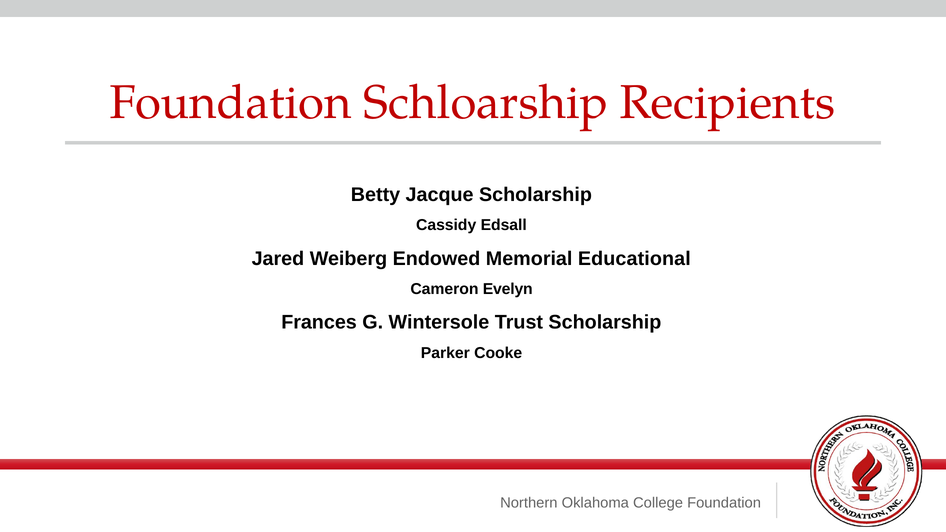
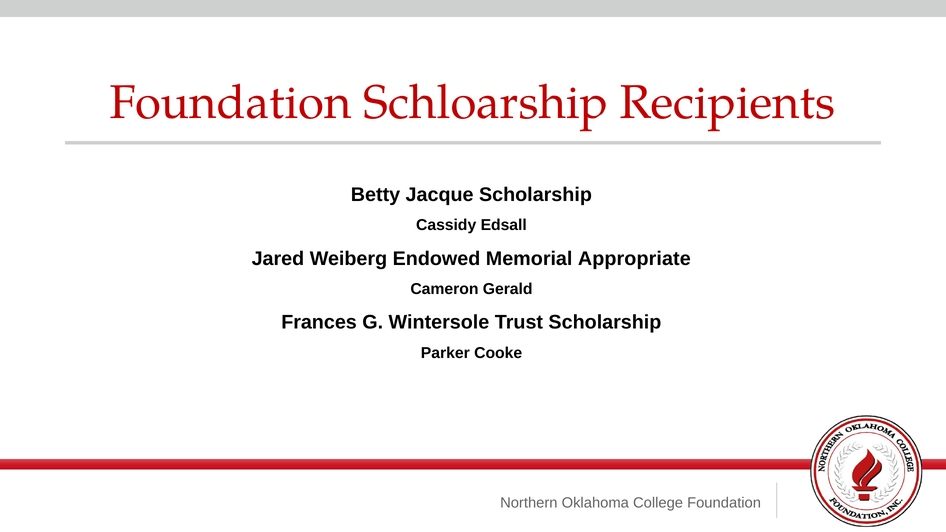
Educational: Educational -> Appropriate (634, 259)
Evelyn: Evelyn -> Gerald (508, 289)
